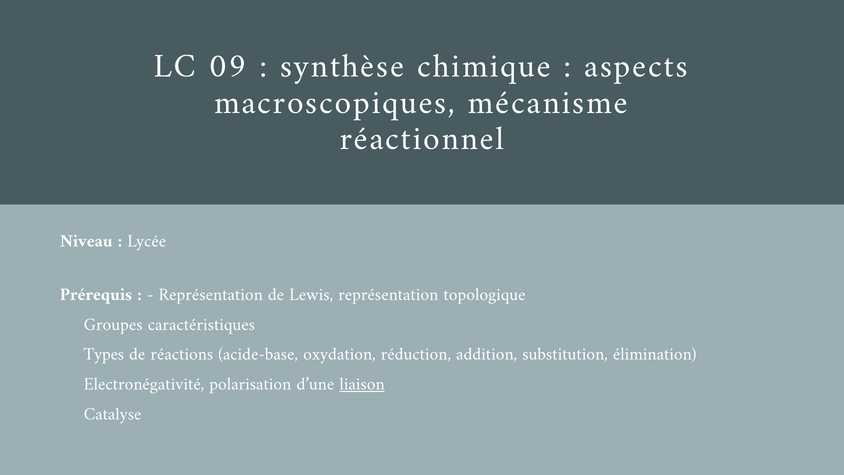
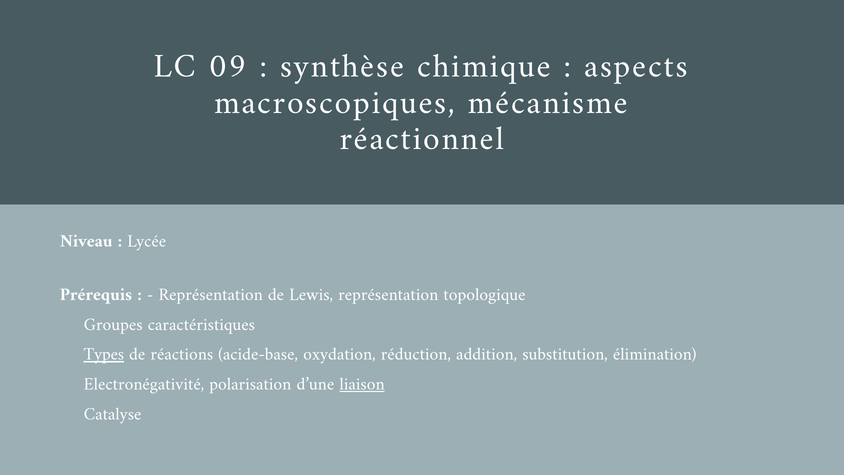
Types underline: none -> present (104, 354)
